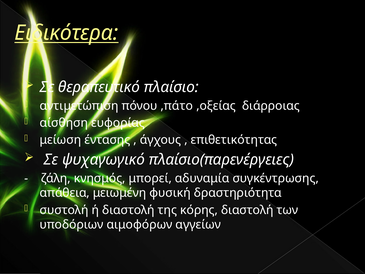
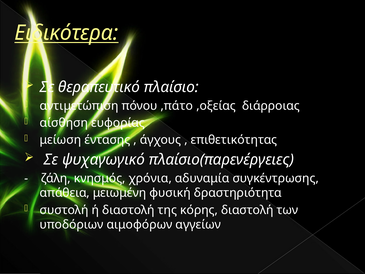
μπορεί: μπορεί -> χρόνια (150, 178)
